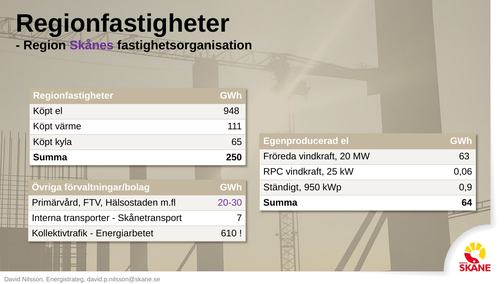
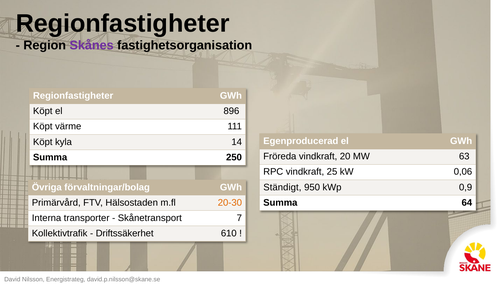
948: 948 -> 896 (231, 111)
65: 65 -> 14 (237, 142)
20-30 colour: purple -> orange (230, 202)
Energiarbetet: Energiarbetet -> Driftssäkerhet (125, 233)
